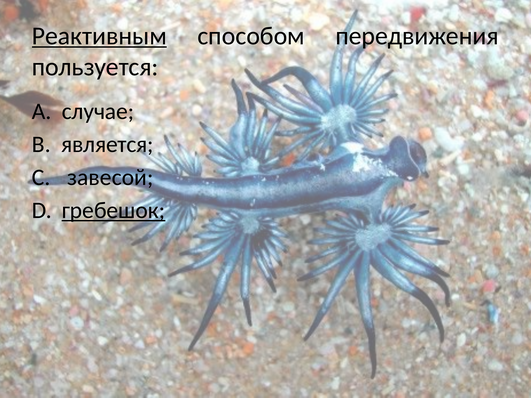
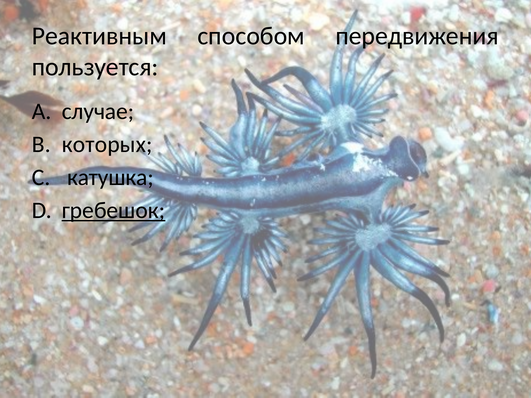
Реактивным underline: present -> none (99, 36)
является: является -> которых (107, 144)
завесой: завесой -> катушка (110, 177)
